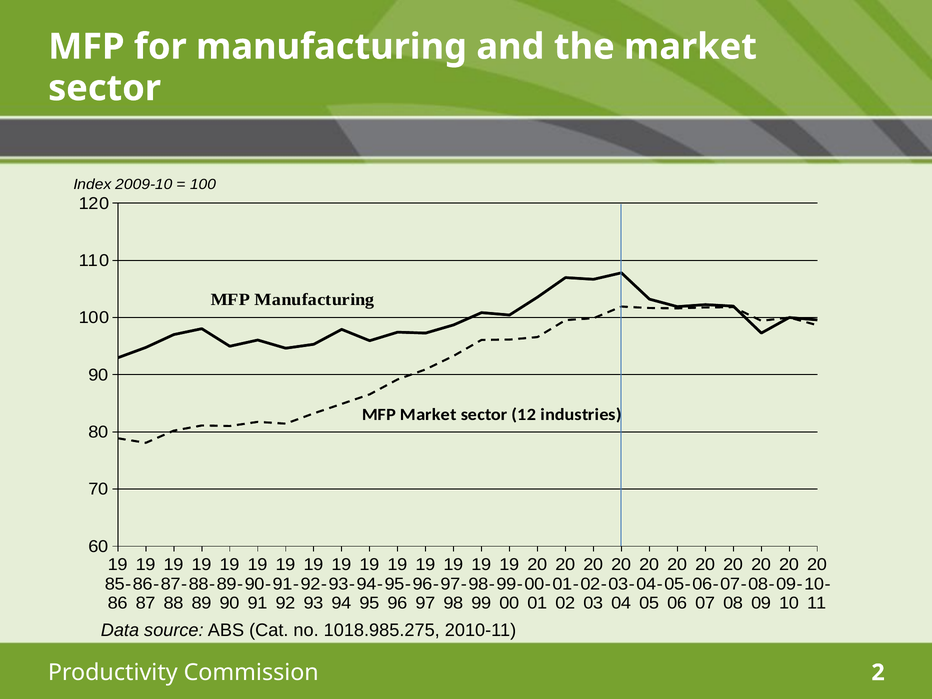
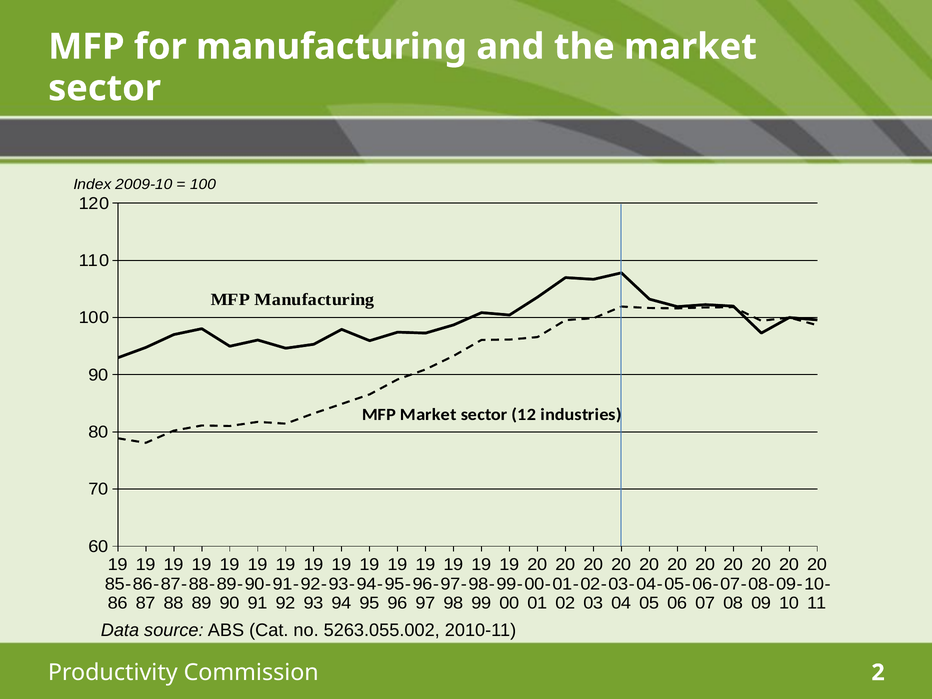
1018.985.275: 1018.985.275 -> 5263.055.002 (382, 630)
